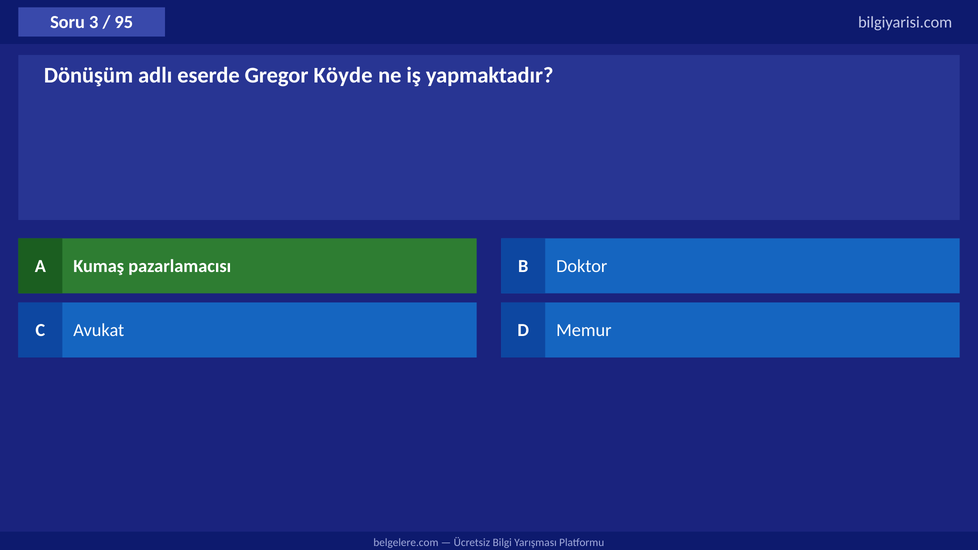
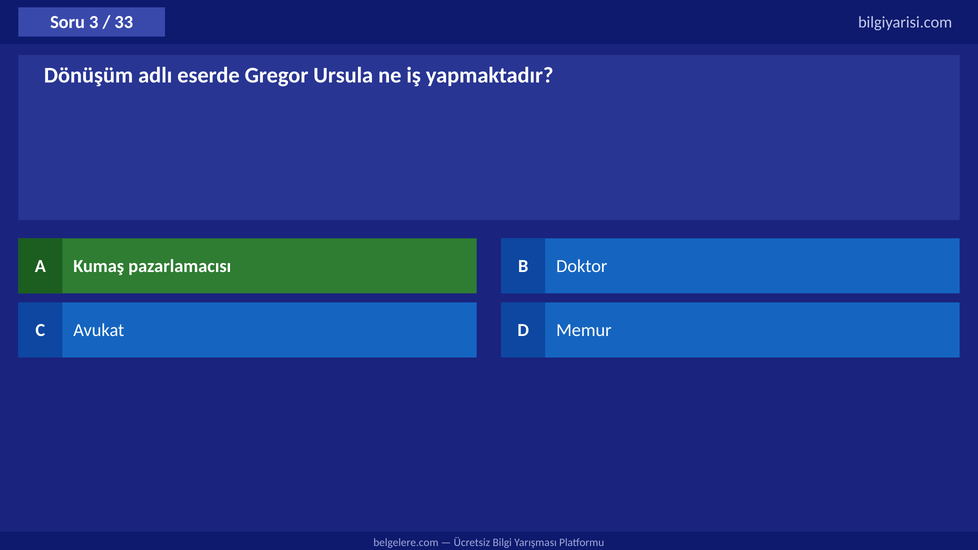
95: 95 -> 33 (124, 22)
Köyde: Köyde -> Ursula (343, 75)
